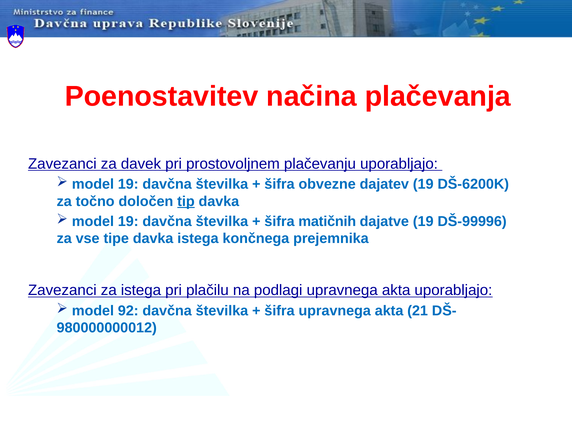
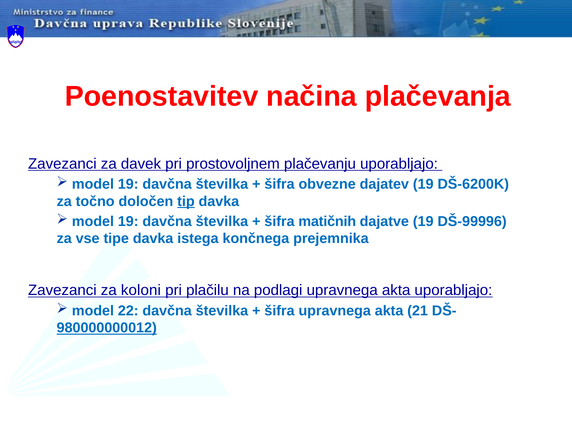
za istega: istega -> koloni (141, 290)
92: 92 -> 22 (128, 311)
980000000012 underline: none -> present (107, 328)
